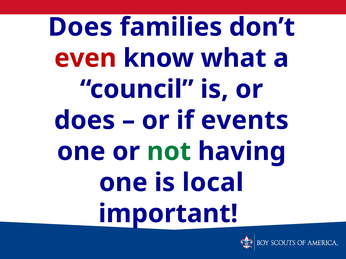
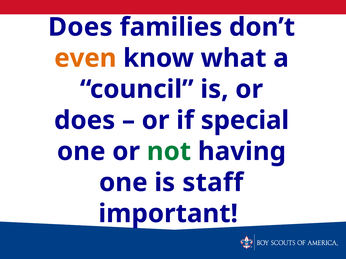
even colour: red -> orange (85, 58)
events: events -> special (245, 121)
local: local -> staff (213, 183)
